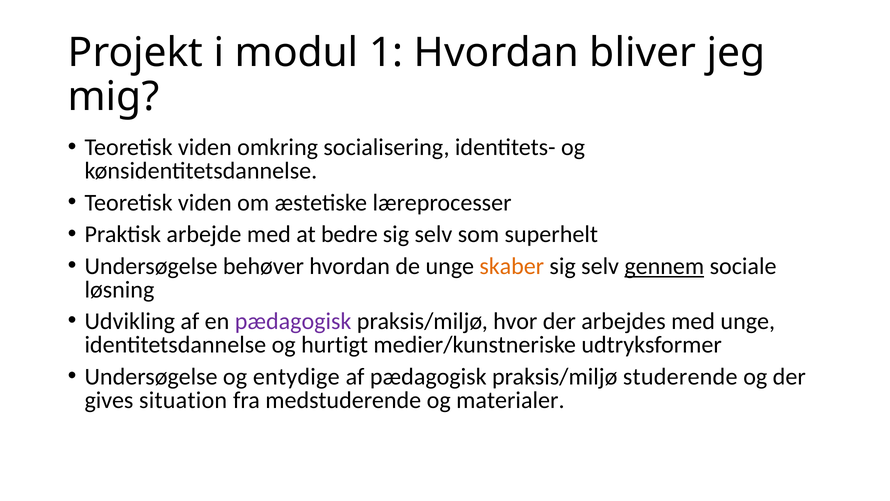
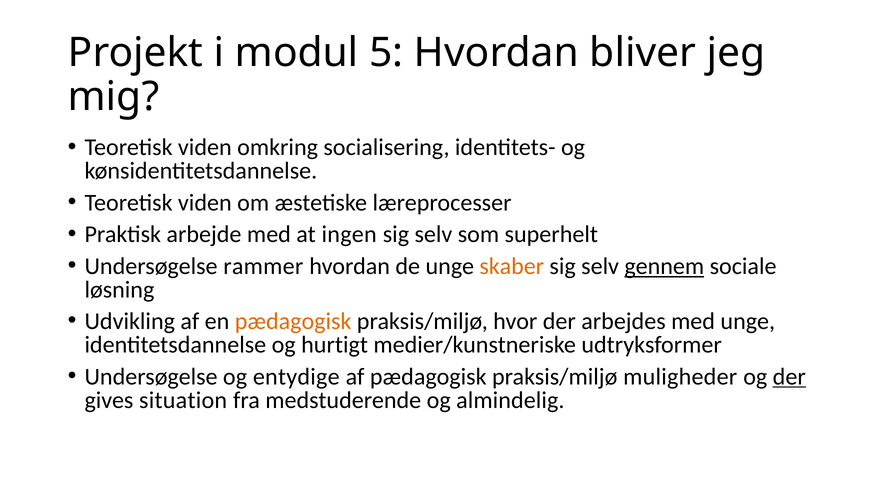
1: 1 -> 5 (386, 53)
bedre: bedre -> ingen (349, 234)
behøver: behøver -> rammer (263, 266)
pædagogisk colour: purple -> orange (293, 321)
studerende: studerende -> muligheder (680, 376)
der underline: none -> present (789, 376)
materialer: materialer -> almindelig (510, 400)
